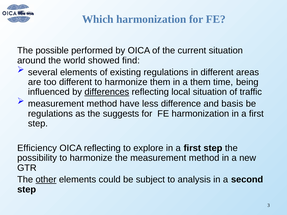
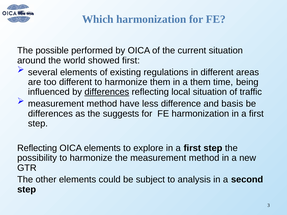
showed find: find -> first (131, 61)
regulations: regulations -> differences (50, 114)
Efficiency: Efficiency -> Reflecting (37, 148)
OICA reflecting: reflecting -> elements (102, 148)
other underline: present -> none (46, 180)
